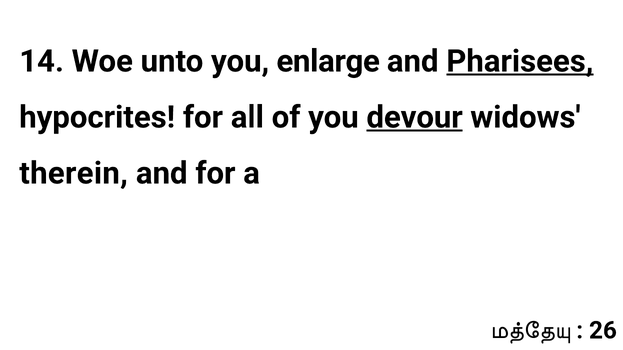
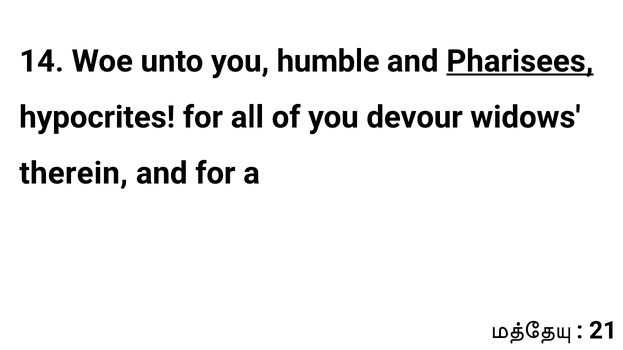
enlarge: enlarge -> humble (328, 61)
devour underline: present -> none (415, 117)
26: 26 -> 21 (603, 331)
